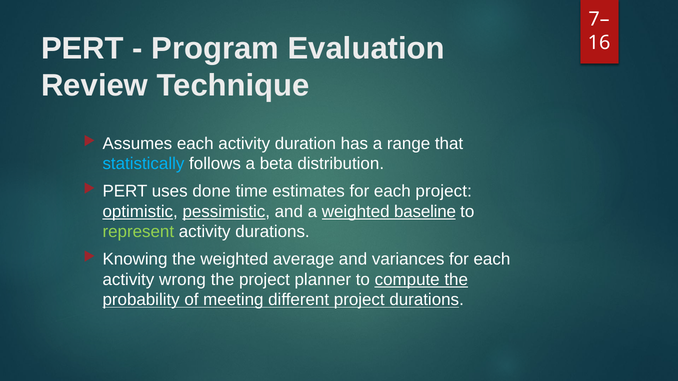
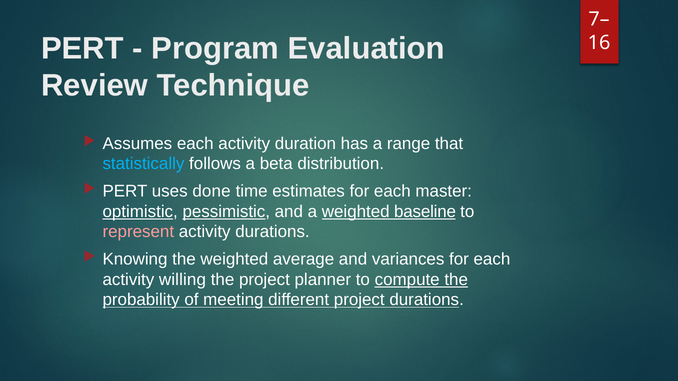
each project: project -> master (444, 191)
represent colour: light green -> pink (138, 232)
wrong: wrong -> willing (182, 280)
